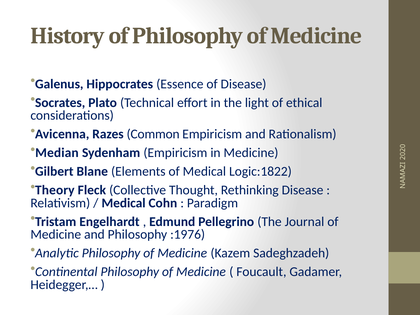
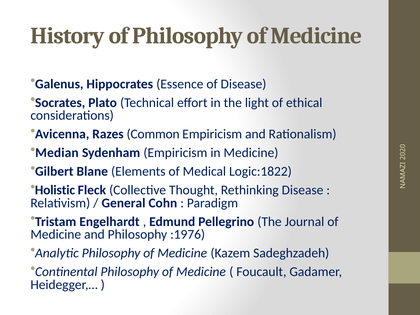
Theory: Theory -> Holistic (55, 190)
Medical: Medical -> General (124, 203)
